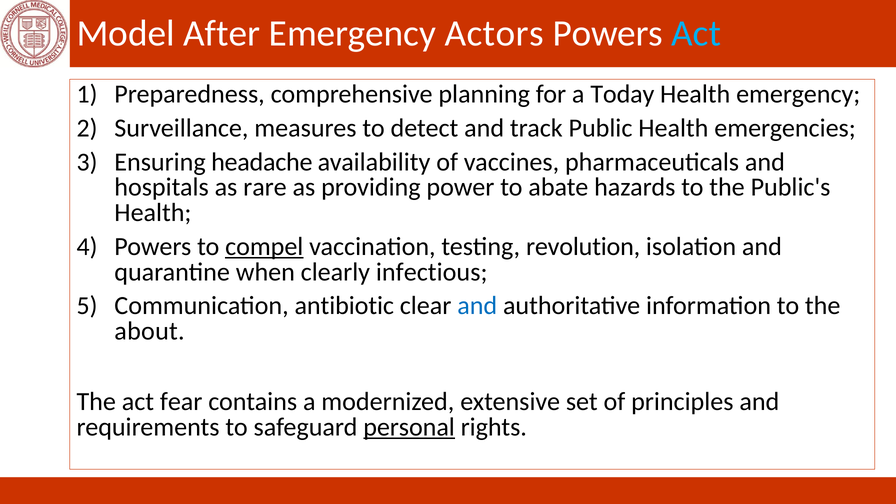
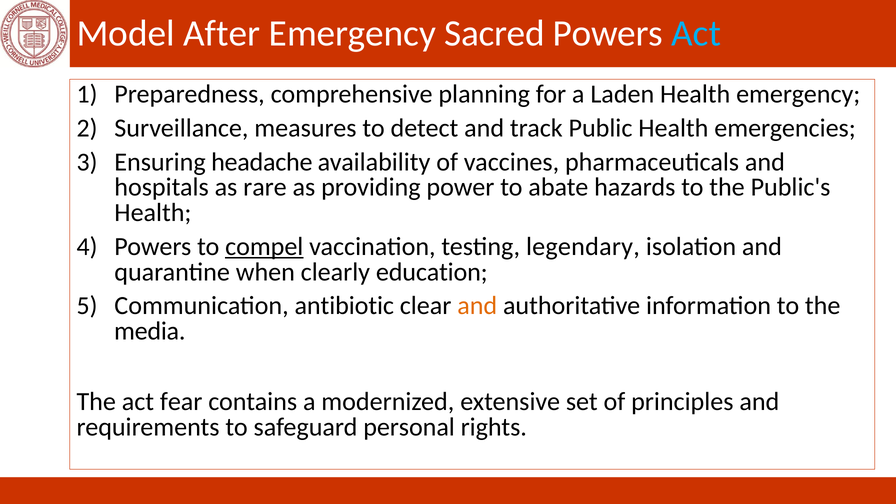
Actors: Actors -> Sacred (495, 33)
Today: Today -> Laden (622, 94)
revolution: revolution -> legendary (583, 247)
infectious;: infectious; -> education; (432, 272)
and colour: blue -> orange (477, 306)
about: about -> media (150, 331)
personal underline: present -> none (409, 427)
